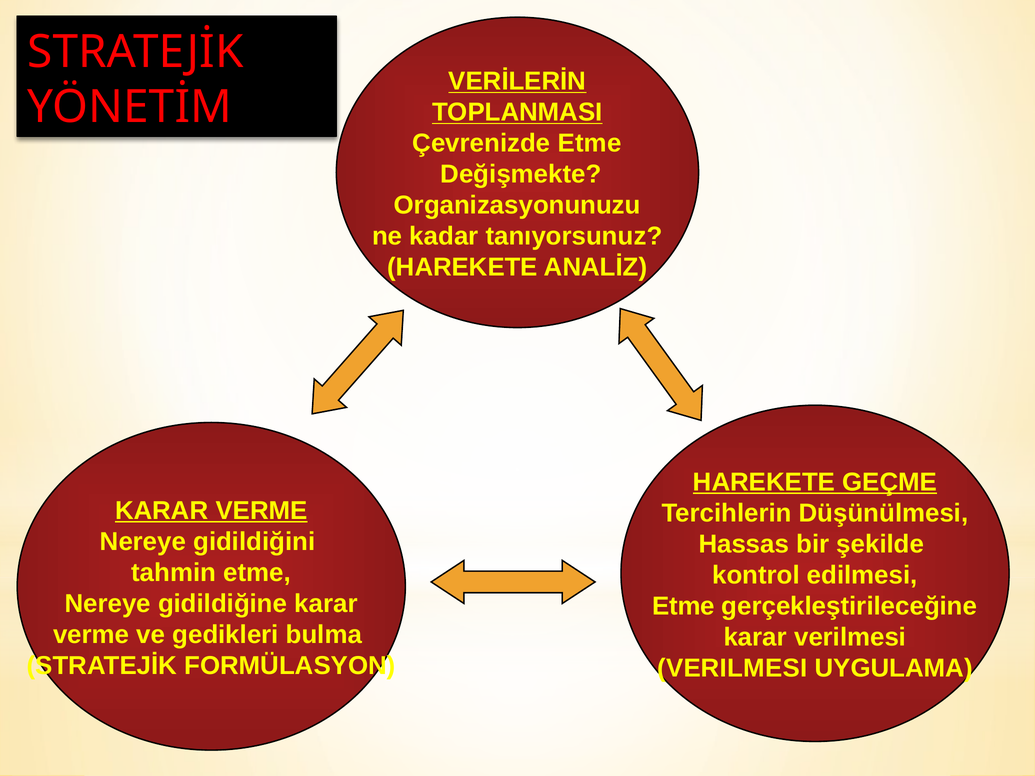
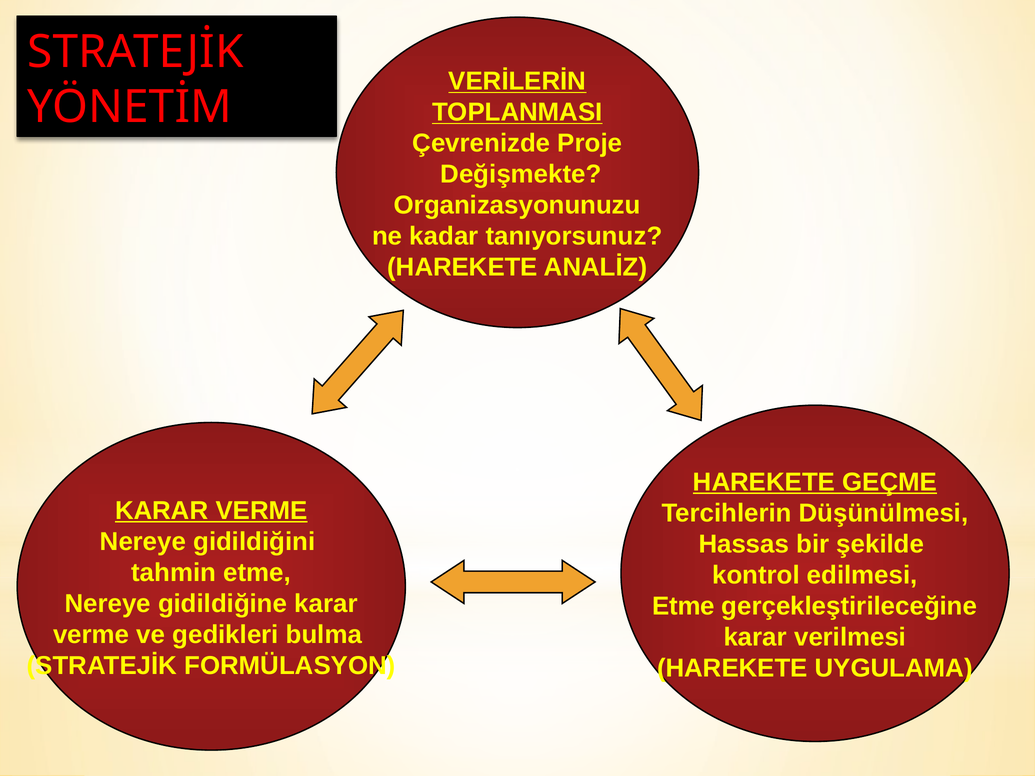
Çevrenizde Etme: Etme -> Proje (590, 143)
VERILMESI: VERILMESI -> HAREKETE (732, 668)
